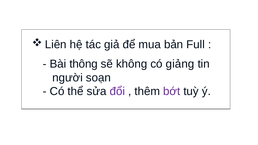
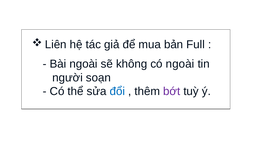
Bài thông: thông -> ngoài (84, 64)
có giảng: giảng -> ngoài (180, 64)
đổi colour: purple -> blue (117, 91)
